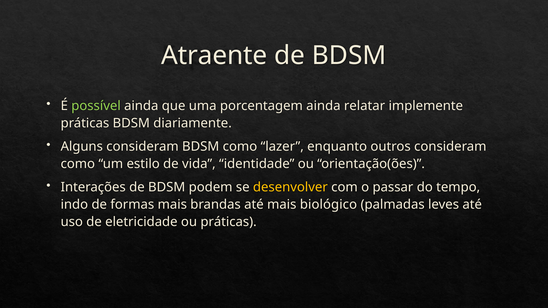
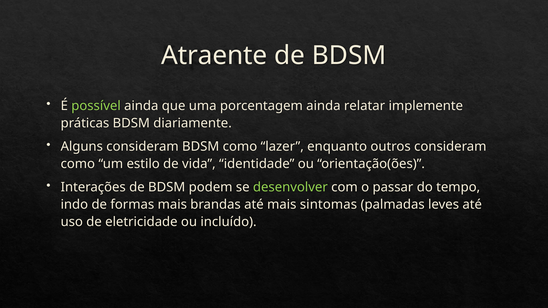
desenvolver colour: yellow -> light green (290, 187)
biológico: biológico -> sintomas (328, 205)
ou práticas: práticas -> incluído (229, 222)
